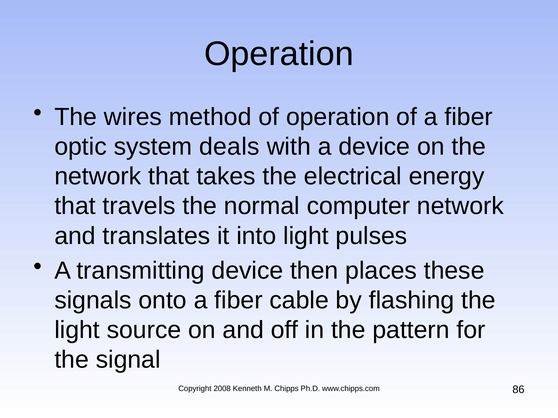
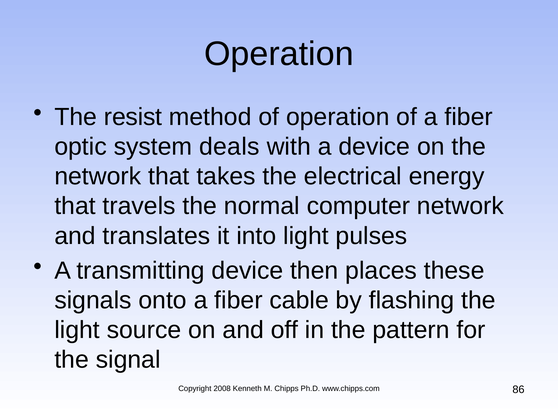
wires: wires -> resist (133, 117)
